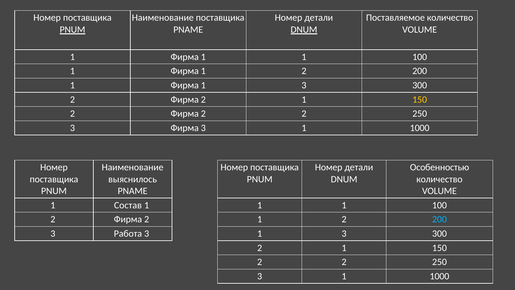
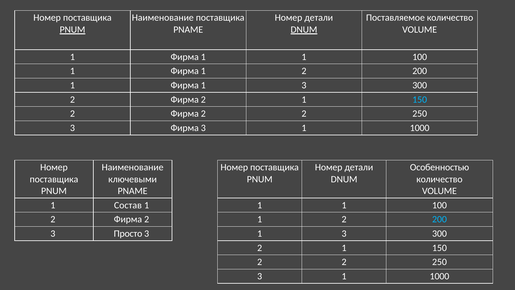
150 colour: yellow -> light blue (420, 99)
выяснилось: выяснилось -> ключевыми (133, 179)
Работа: Работа -> Просто (128, 233)
